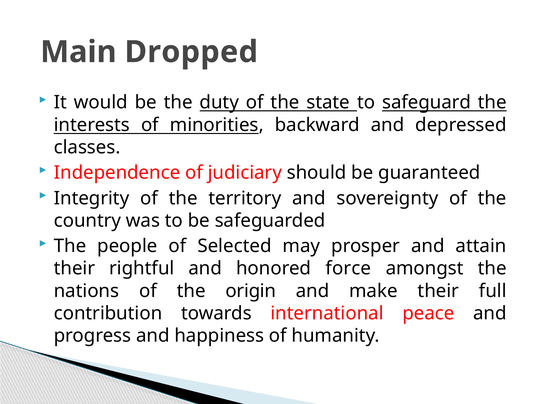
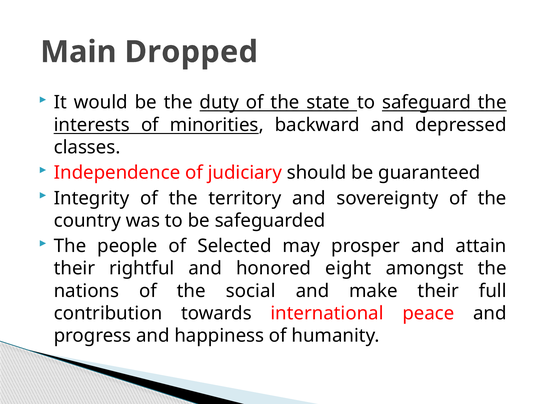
force: force -> eight (348, 269)
origin: origin -> social (251, 291)
